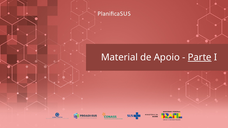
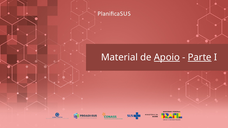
Apoio underline: none -> present (167, 57)
